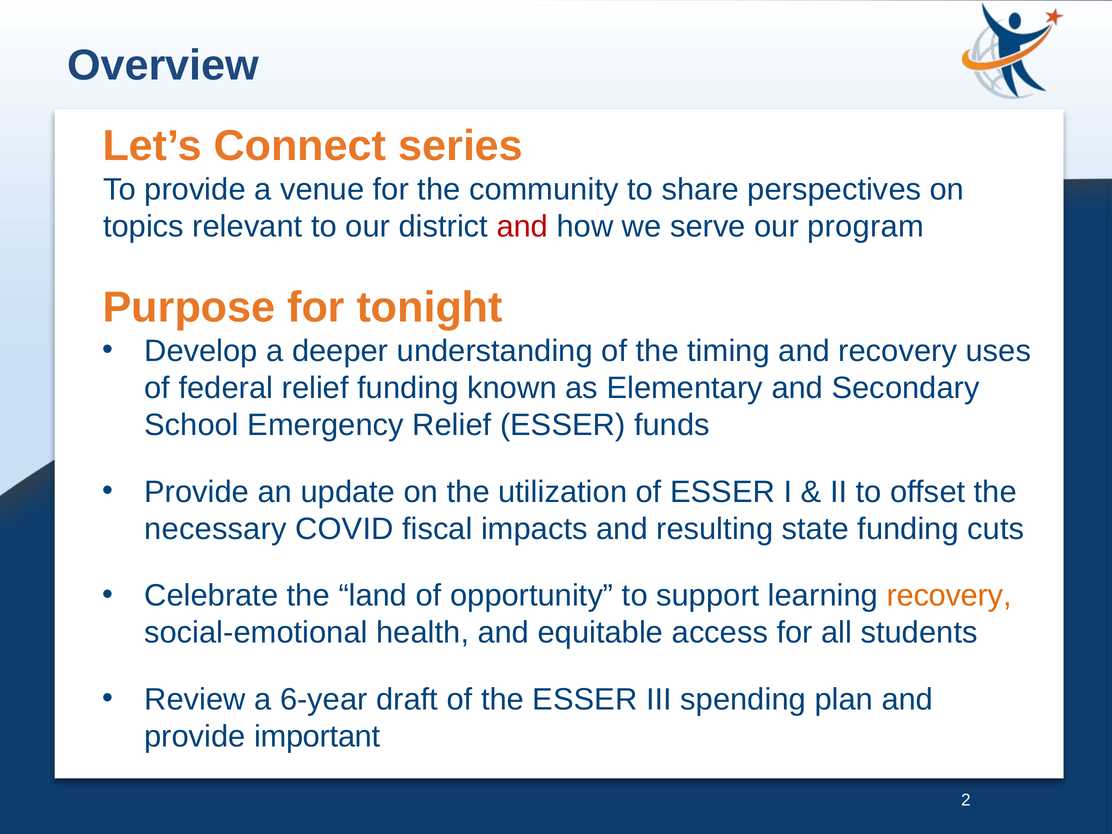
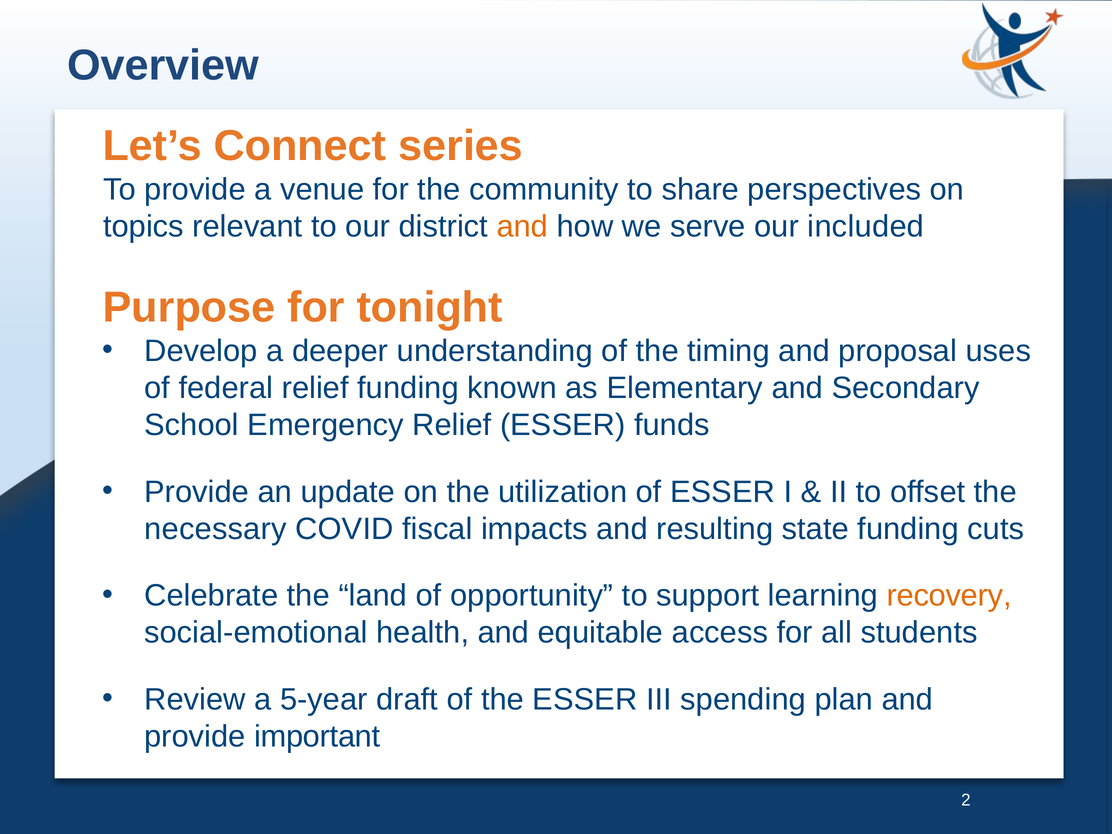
and colour: red -> orange (522, 227)
program: program -> included (866, 227)
and recovery: recovery -> proposal (898, 351)
6-year: 6-year -> 5-year (324, 700)
